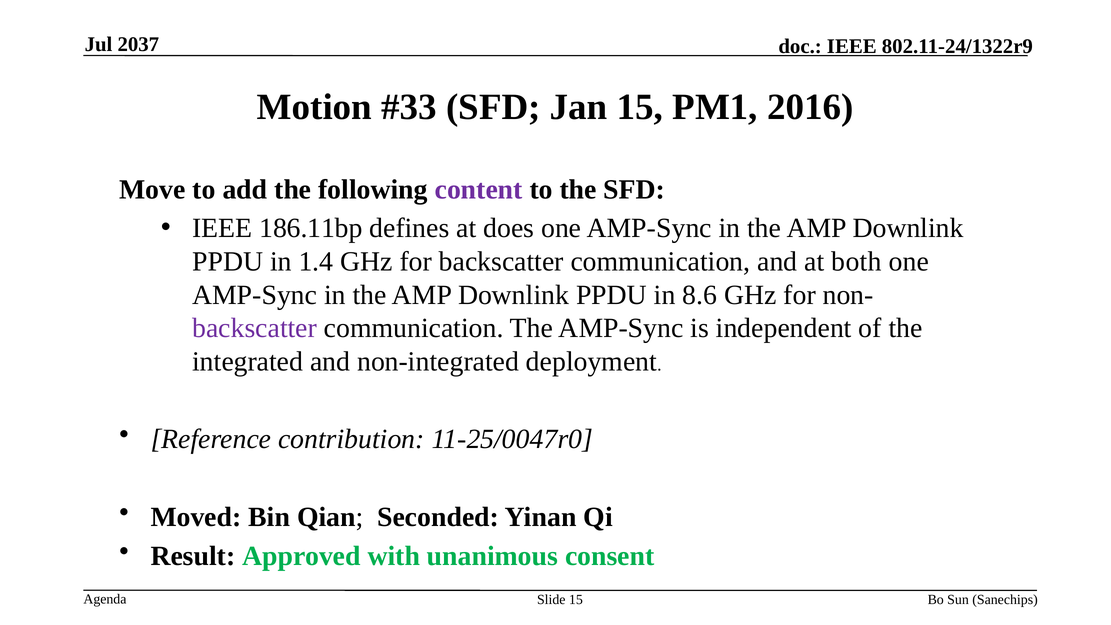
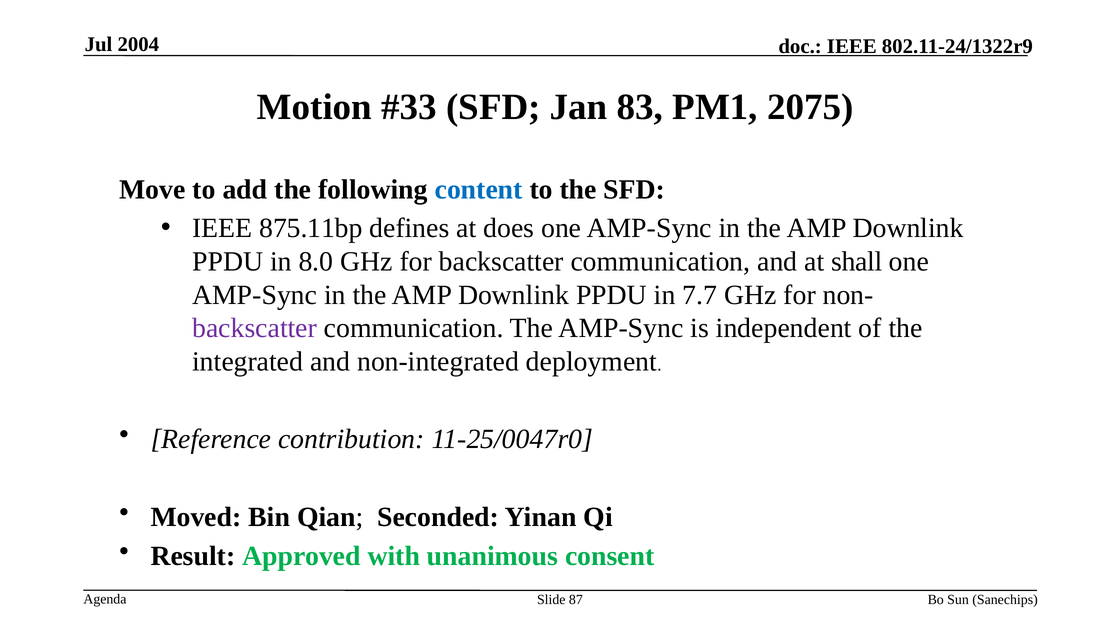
2037: 2037 -> 2004 (138, 44)
Jan 15: 15 -> 83 (640, 107)
2016: 2016 -> 2075 (810, 107)
content colour: purple -> blue (479, 189)
186.11bp: 186.11bp -> 875.11bp (311, 228)
1.4: 1.4 -> 8.0 (316, 262)
both: both -> shall (857, 262)
8.6: 8.6 -> 7.7 (700, 295)
Slide 15: 15 -> 87 (576, 599)
